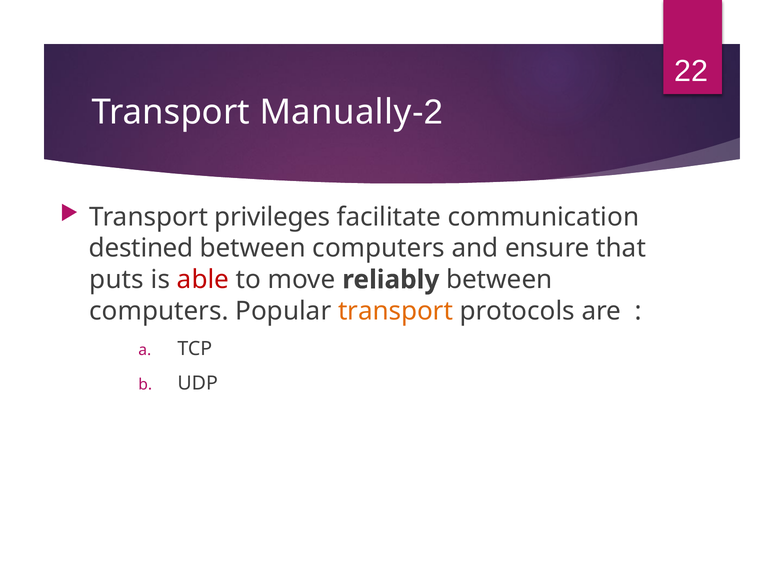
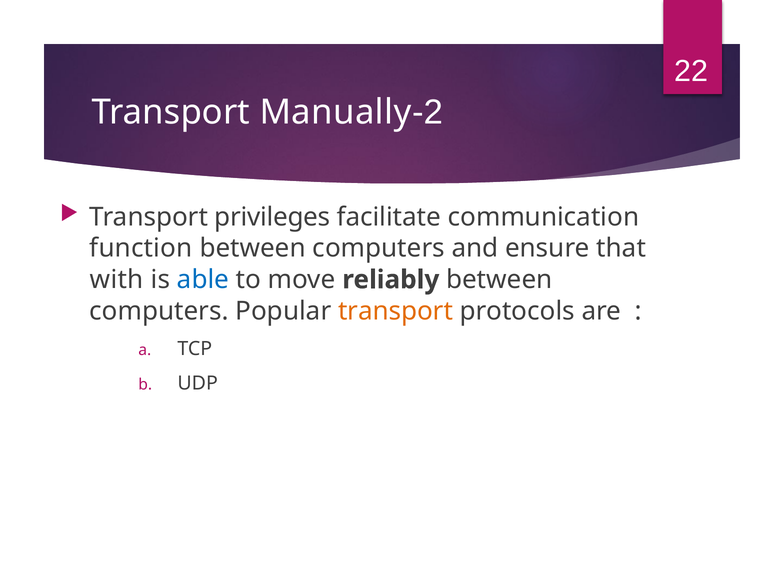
destined: destined -> function (141, 248)
puts: puts -> with (117, 280)
able colour: red -> blue (203, 280)
